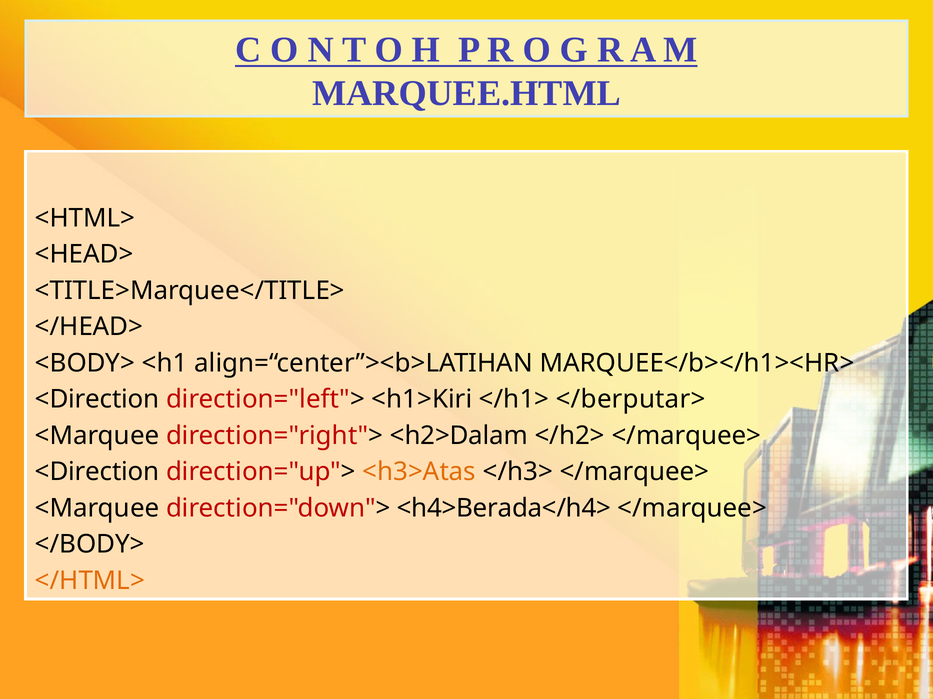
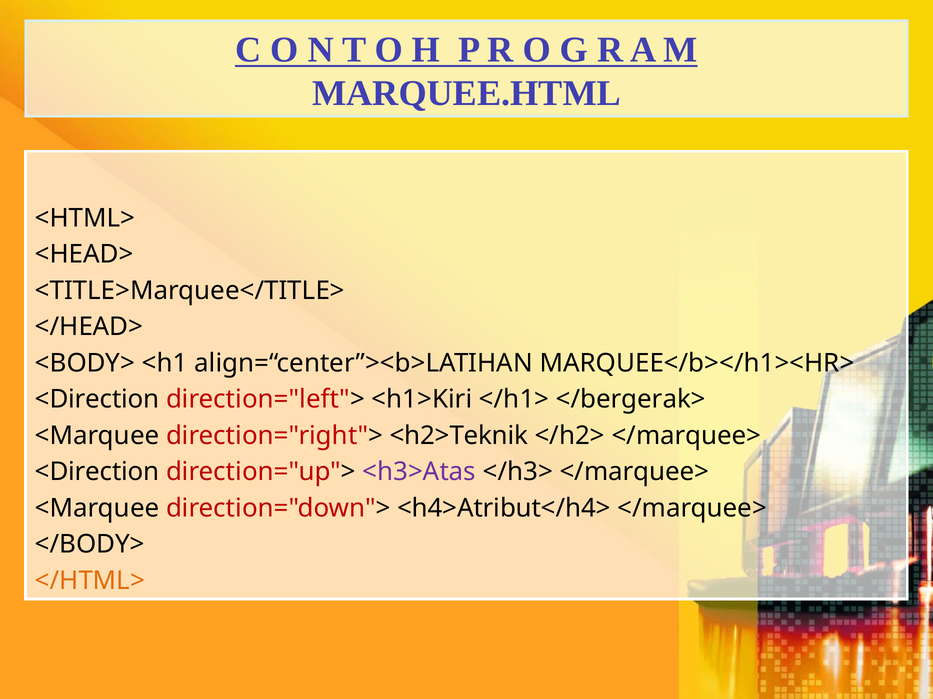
</berputar>: </berputar> -> </bergerak> (631, 400)
<h2>Dalam: <h2>Dalam -> <h2>Teknik (459, 436)
<h3>Atas colour: orange -> purple (419, 472)
<h4>Berada</h4>: <h4>Berada</h4> -> <h4>Atribut</h4> (504, 509)
